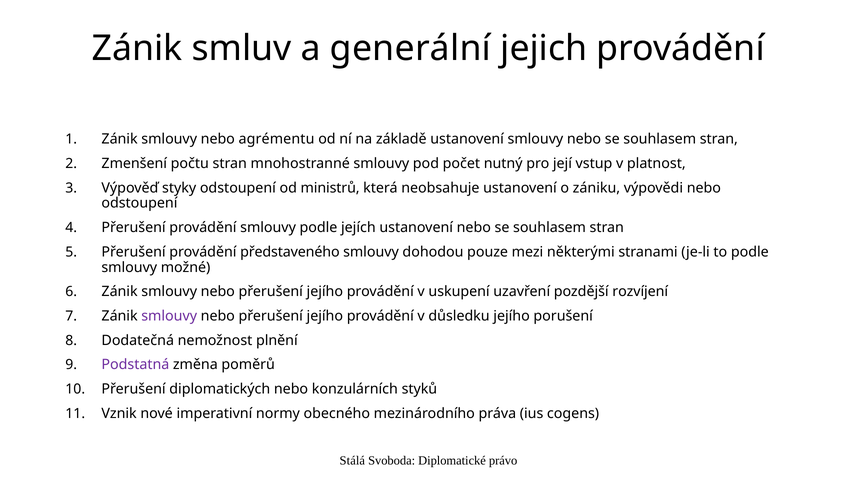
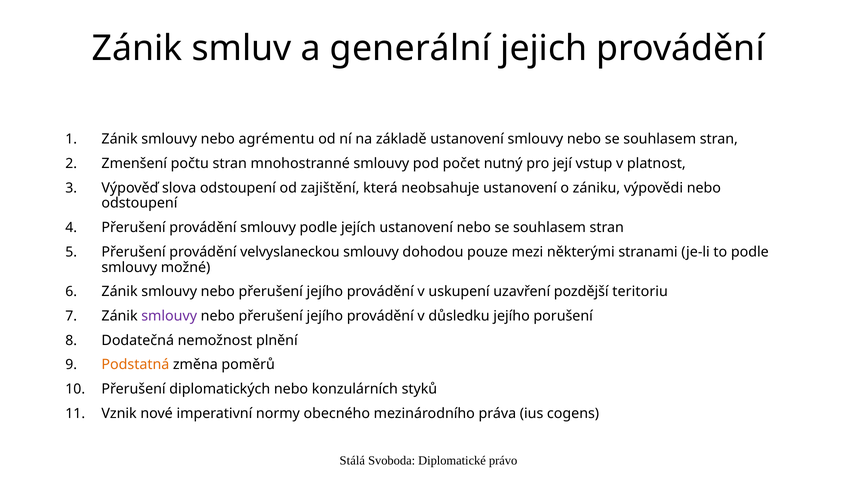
styky: styky -> slova (179, 188)
ministrů: ministrů -> zajištění (330, 188)
představeného: představeného -> velvyslaneckou (290, 252)
rozvíjení: rozvíjení -> teritoriu (640, 292)
Podstatná colour: purple -> orange (135, 365)
